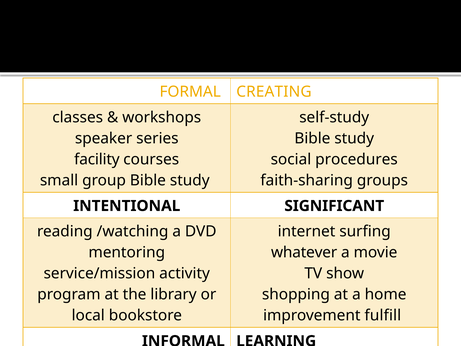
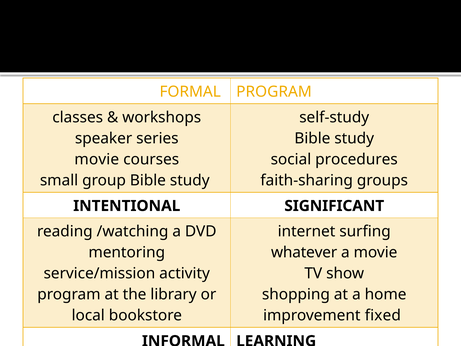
FORMAL CREATING: CREATING -> PROGRAM (274, 92)
facility: facility -> movie (97, 159)
fulfill: fulfill -> fixed (383, 315)
